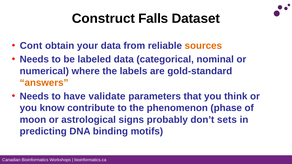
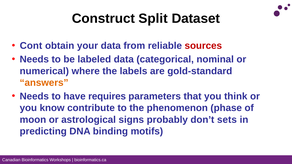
Falls: Falls -> Split (153, 19)
sources colour: orange -> red (203, 46)
validate: validate -> requires (107, 96)
